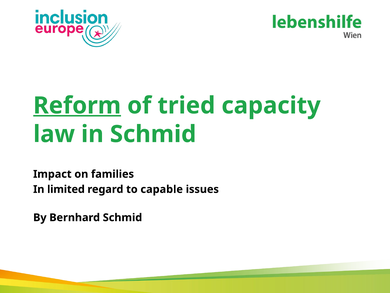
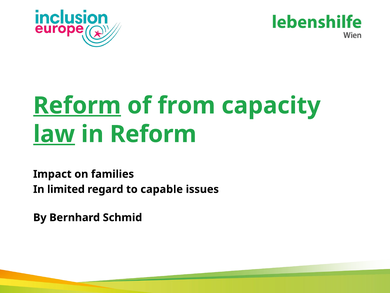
tried: tried -> from (186, 105)
law underline: none -> present (54, 134)
in Schmid: Schmid -> Reform (153, 134)
